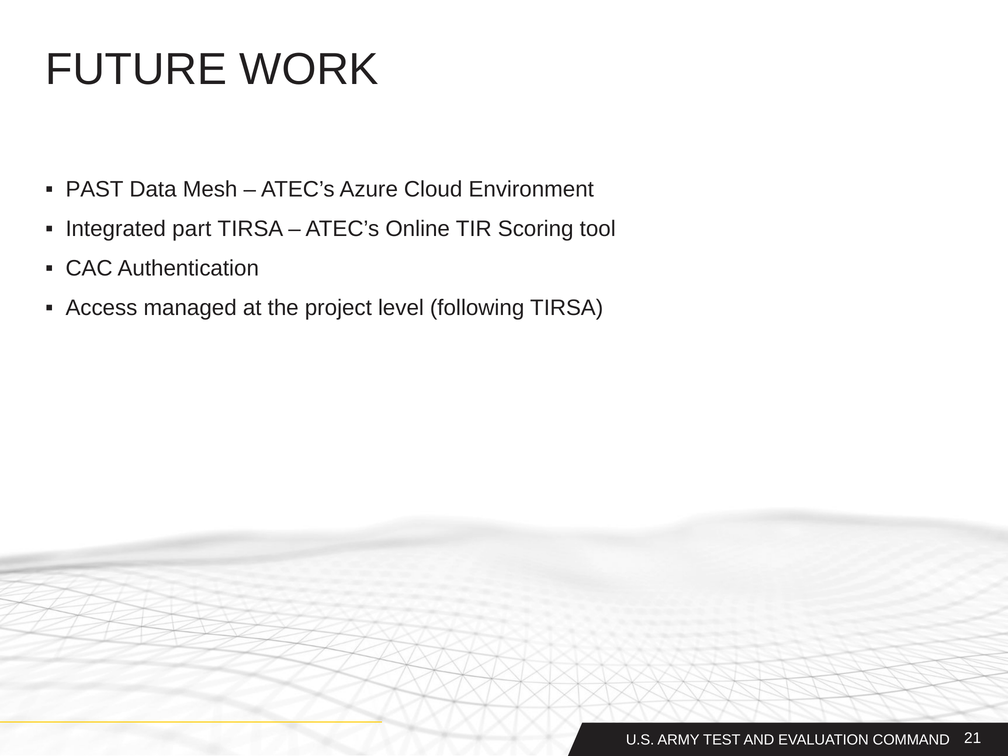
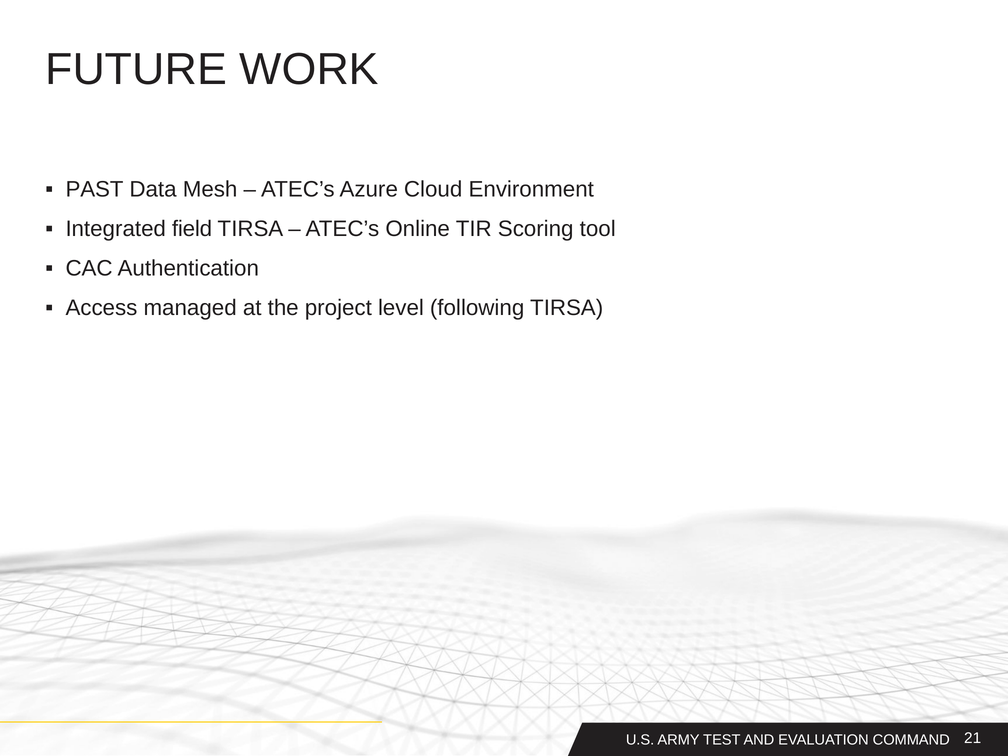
part: part -> field (192, 229)
